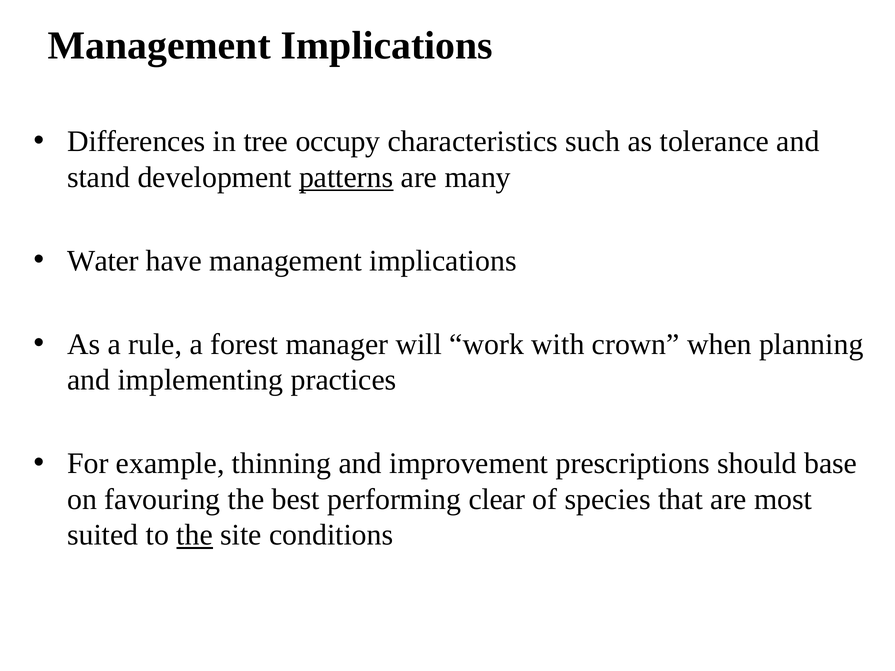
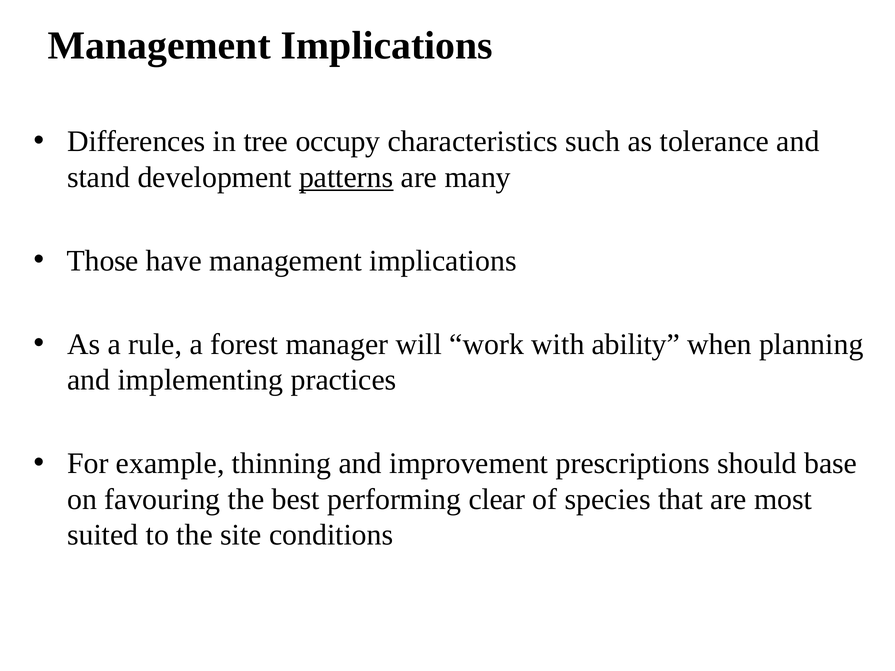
Water: Water -> Those (103, 261)
crown: crown -> ability (636, 344)
the underline: present -> none (195, 535)
